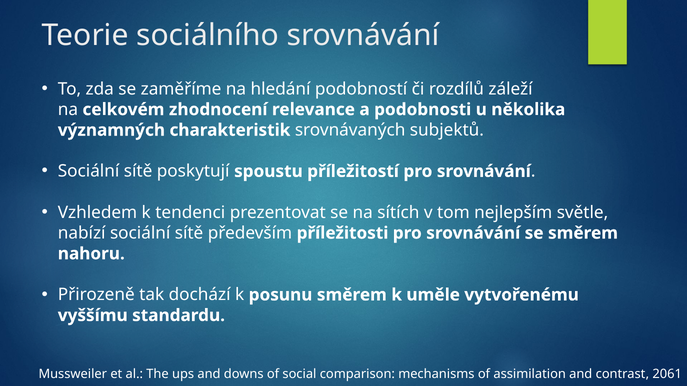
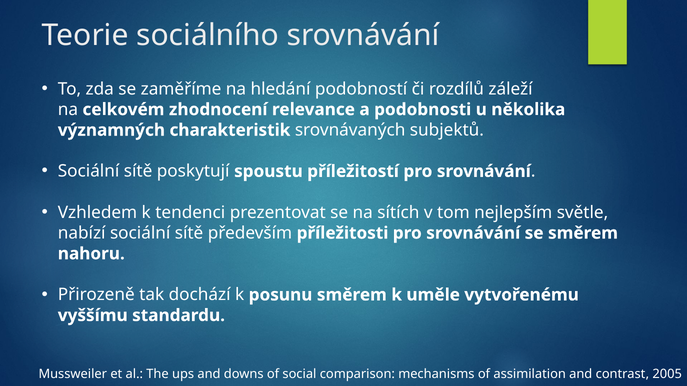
2061: 2061 -> 2005 (667, 374)
